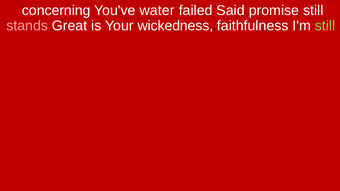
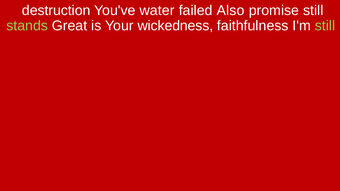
concerning: concerning -> destruction (56, 11)
Said: Said -> Also (231, 11)
stands colour: pink -> light green (27, 26)
